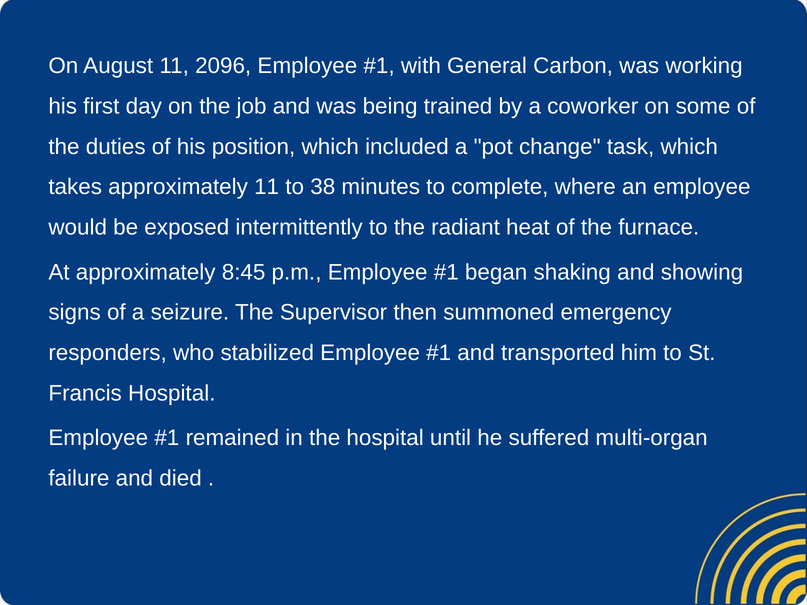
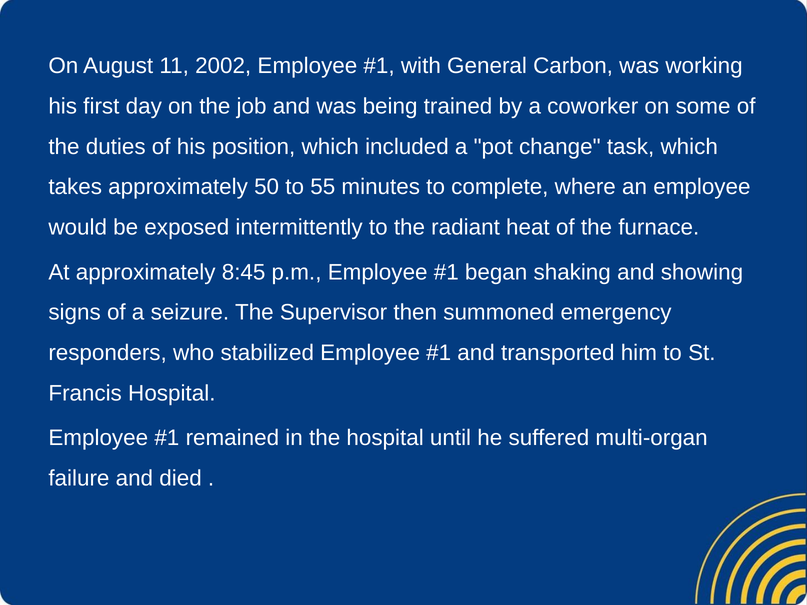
2096: 2096 -> 2002 (223, 66)
approximately 11: 11 -> 50 (267, 187)
38: 38 -> 55 (323, 187)
